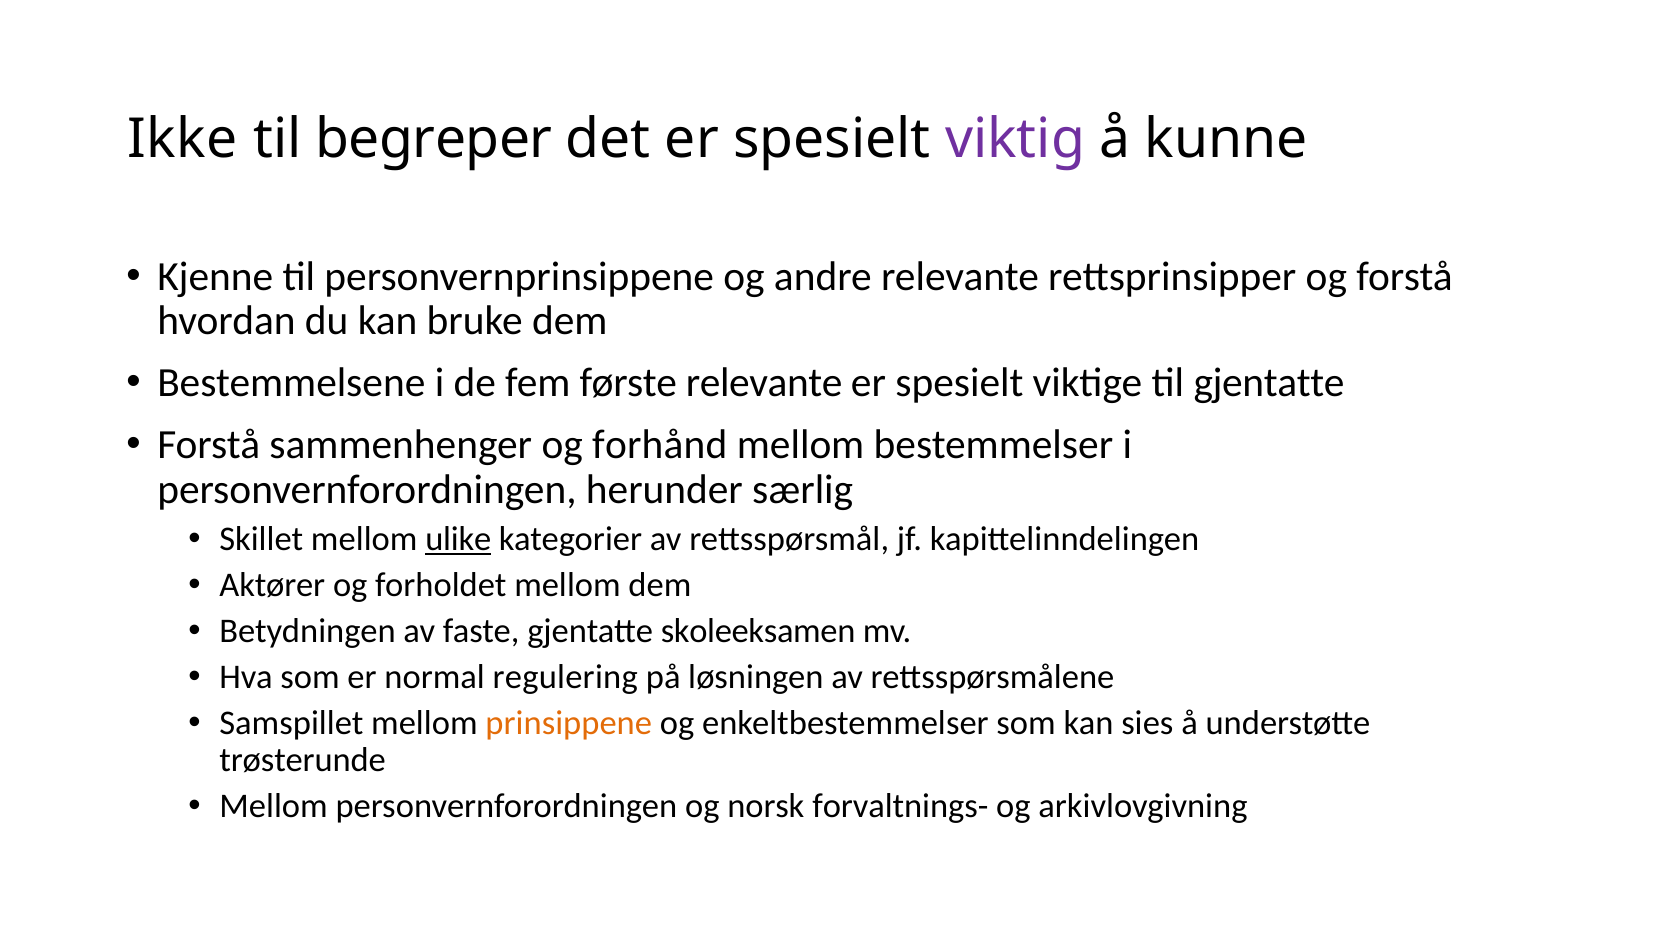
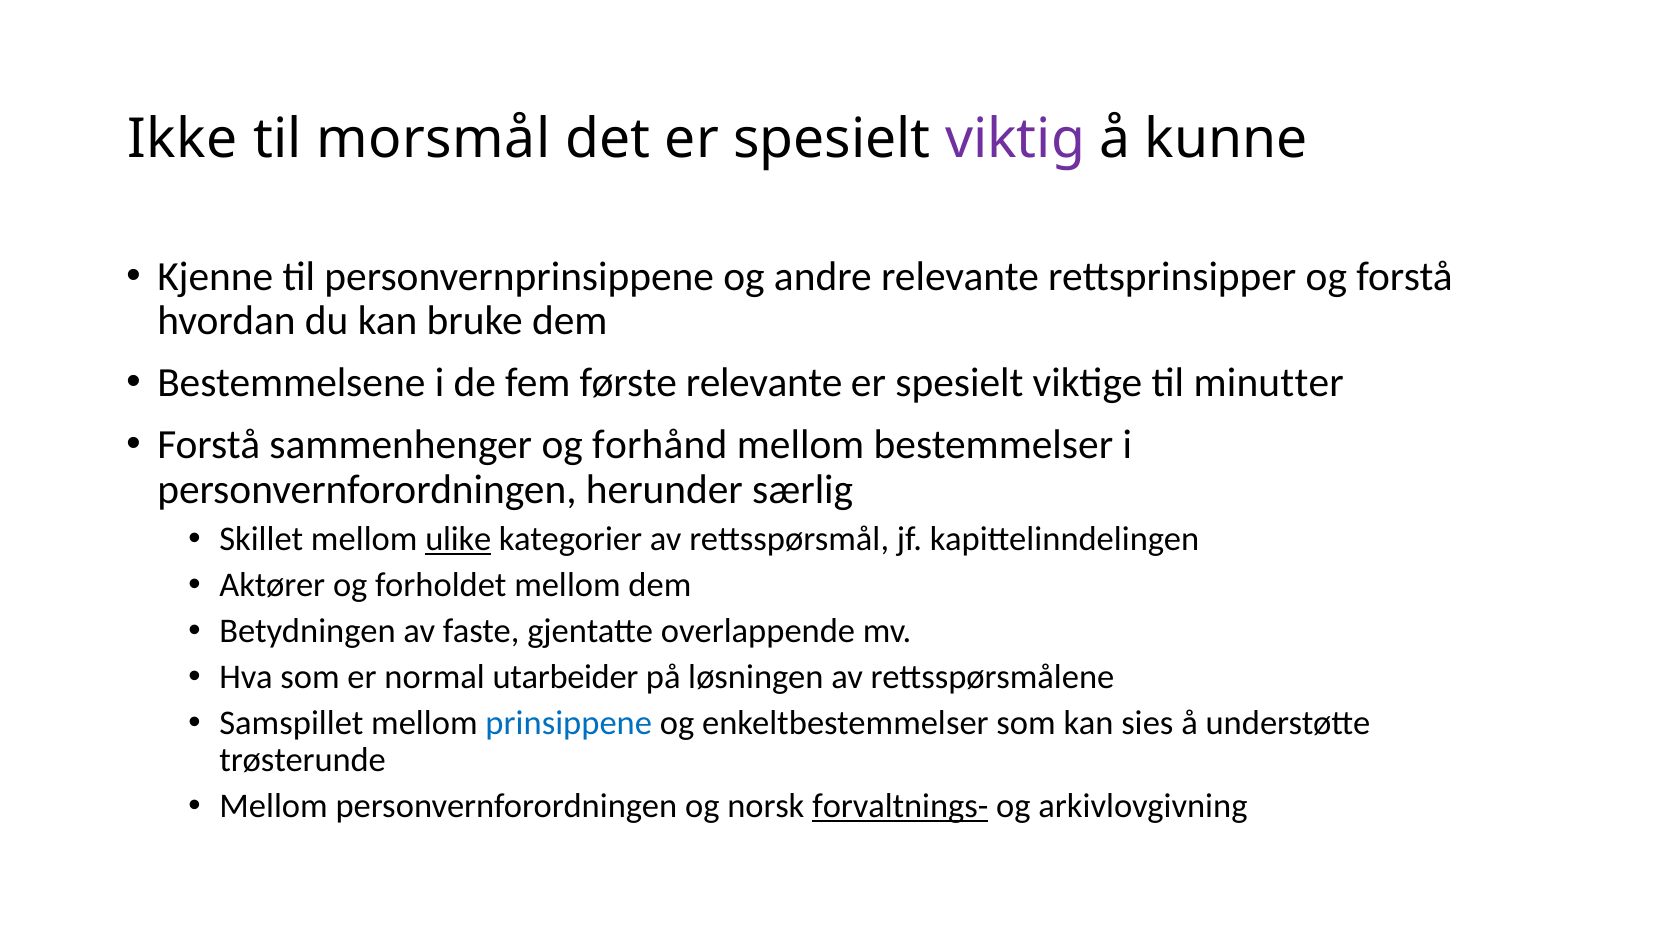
begreper: begreper -> morsmål (433, 139)
til gjentatte: gjentatte -> minutter (1269, 383)
skoleeksamen: skoleeksamen -> overlappende (758, 631)
regulering: regulering -> utarbeider (565, 677)
prinsippene colour: orange -> blue (569, 723)
forvaltnings- underline: none -> present (900, 806)
